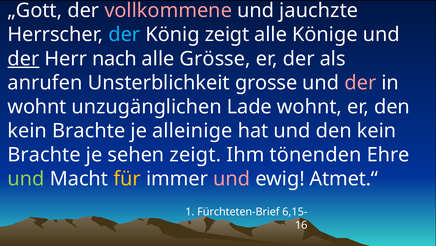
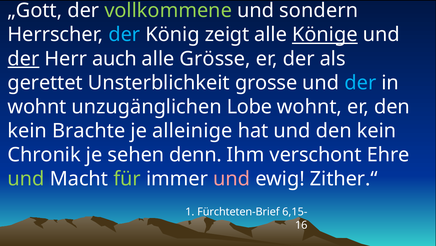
vollkommene colour: pink -> light green (168, 11)
jauchzte: jauchzte -> sondern (319, 11)
Könige underline: none -> present (325, 35)
nach: nach -> auch (114, 59)
anrufen: anrufen -> gerettet (45, 83)
der colour: pink -> light blue (360, 83)
Lade: Lade -> Lobe (249, 107)
Brachte: Brachte -> Chronik (44, 154)
sehen zeigt: zeigt -> denn (196, 154)
tönenden: tönenden -> verschont (316, 154)
für colour: yellow -> light green (127, 178)
Atmet.“: Atmet.“ -> Zither.“ (344, 178)
